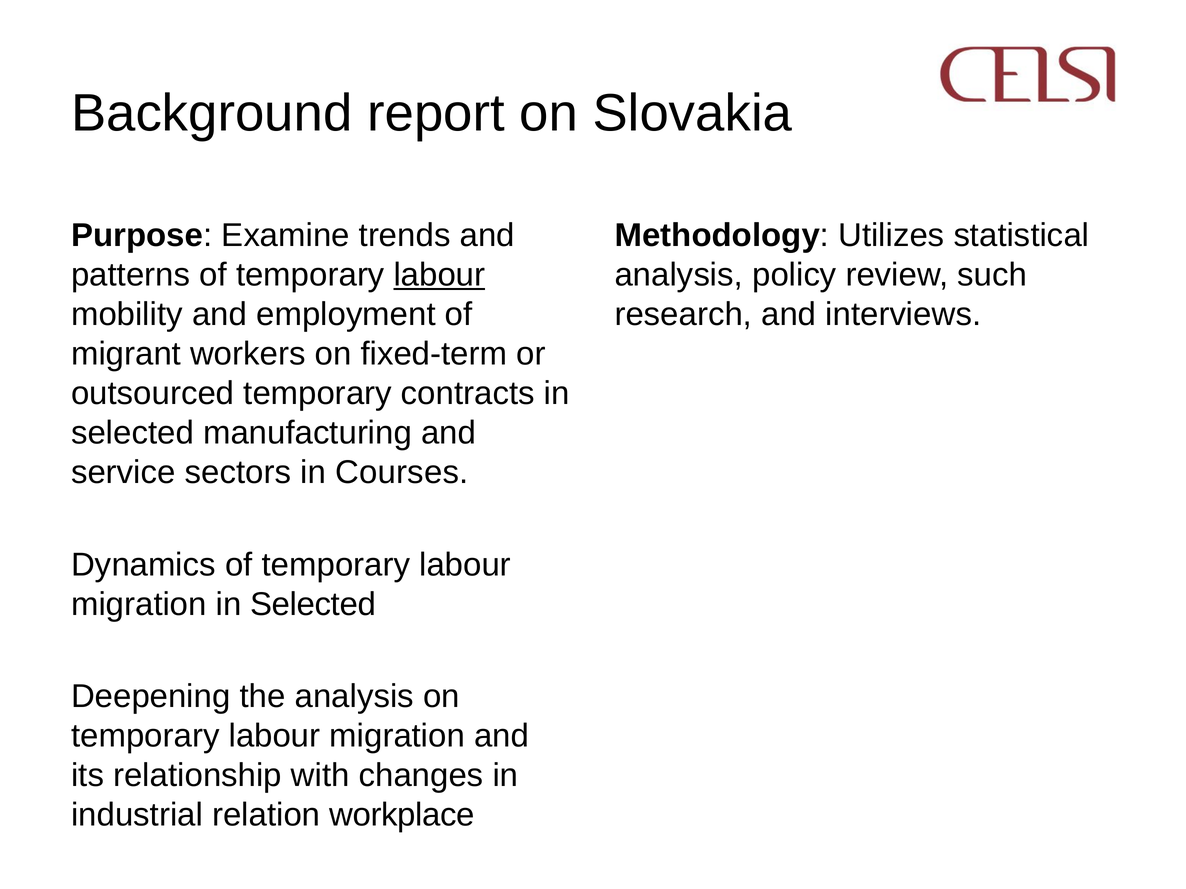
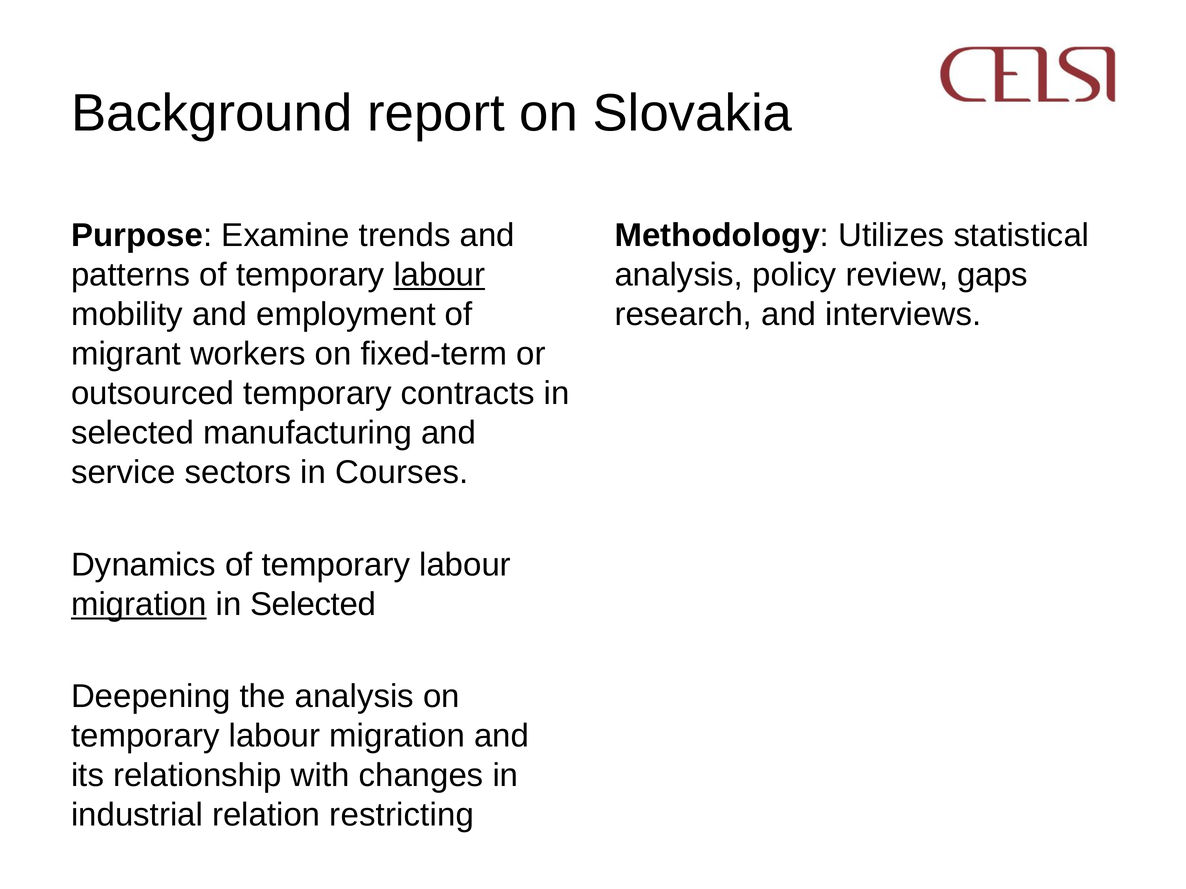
such: such -> gaps (992, 275)
migration underline: none -> present (139, 605)
workplace: workplace -> restricting (402, 816)
